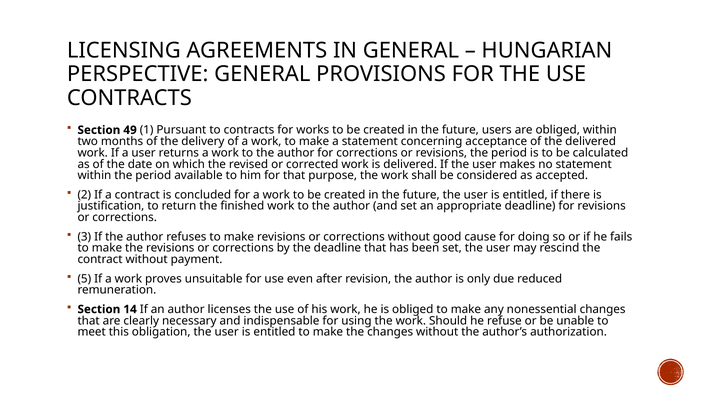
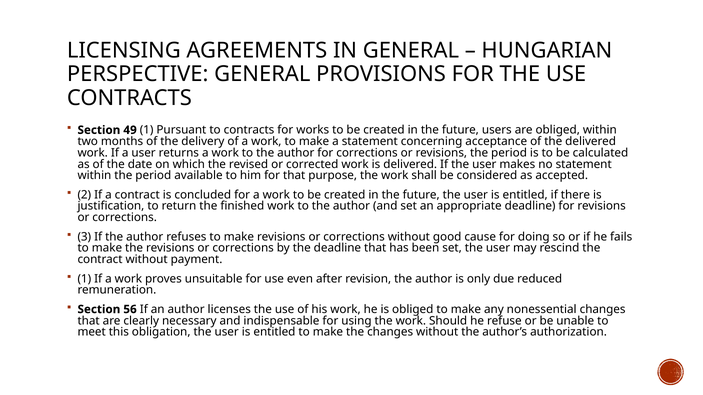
5: 5 -> 1 (84, 279)
14: 14 -> 56 (130, 310)
